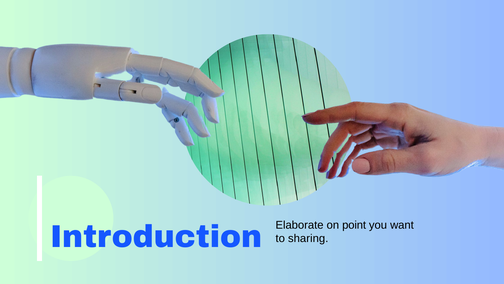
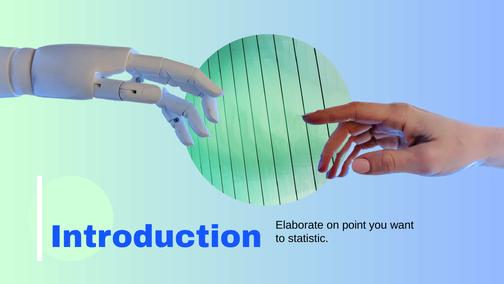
sharing: sharing -> statistic (308, 238)
